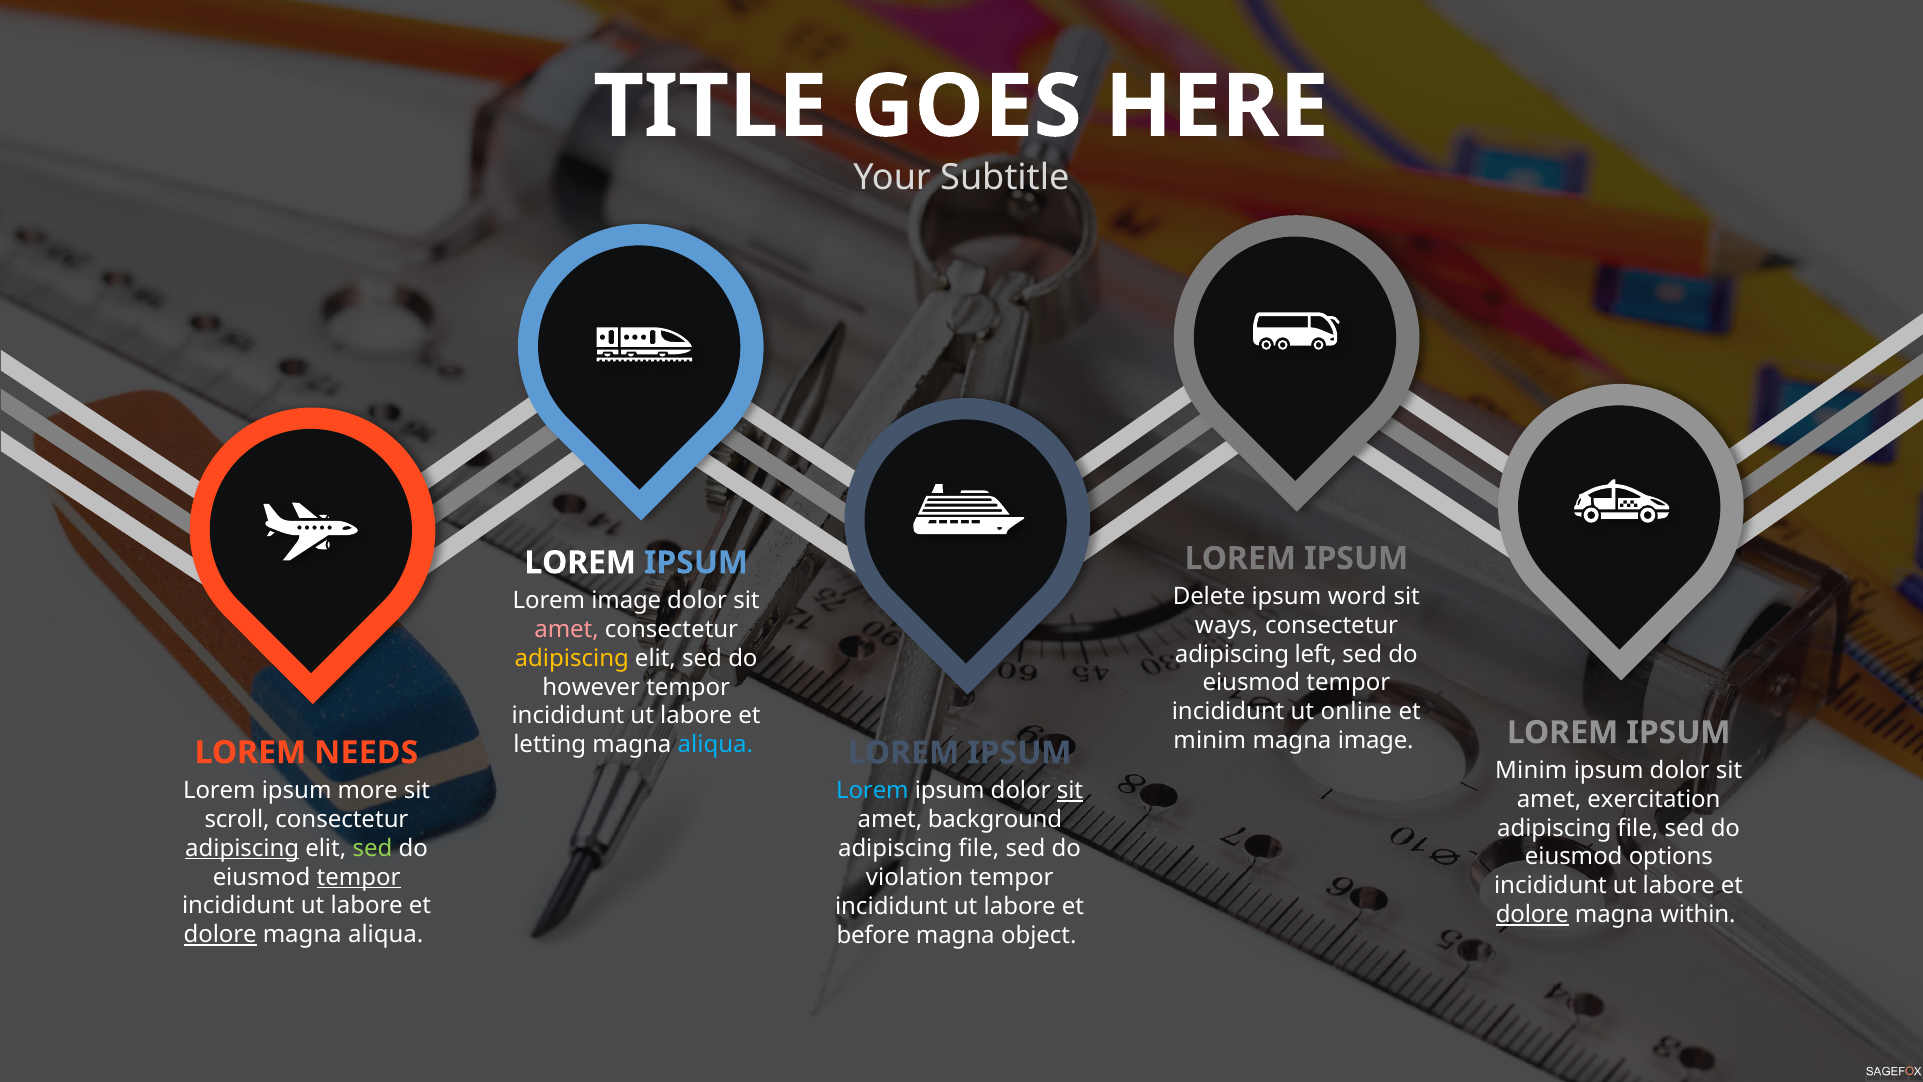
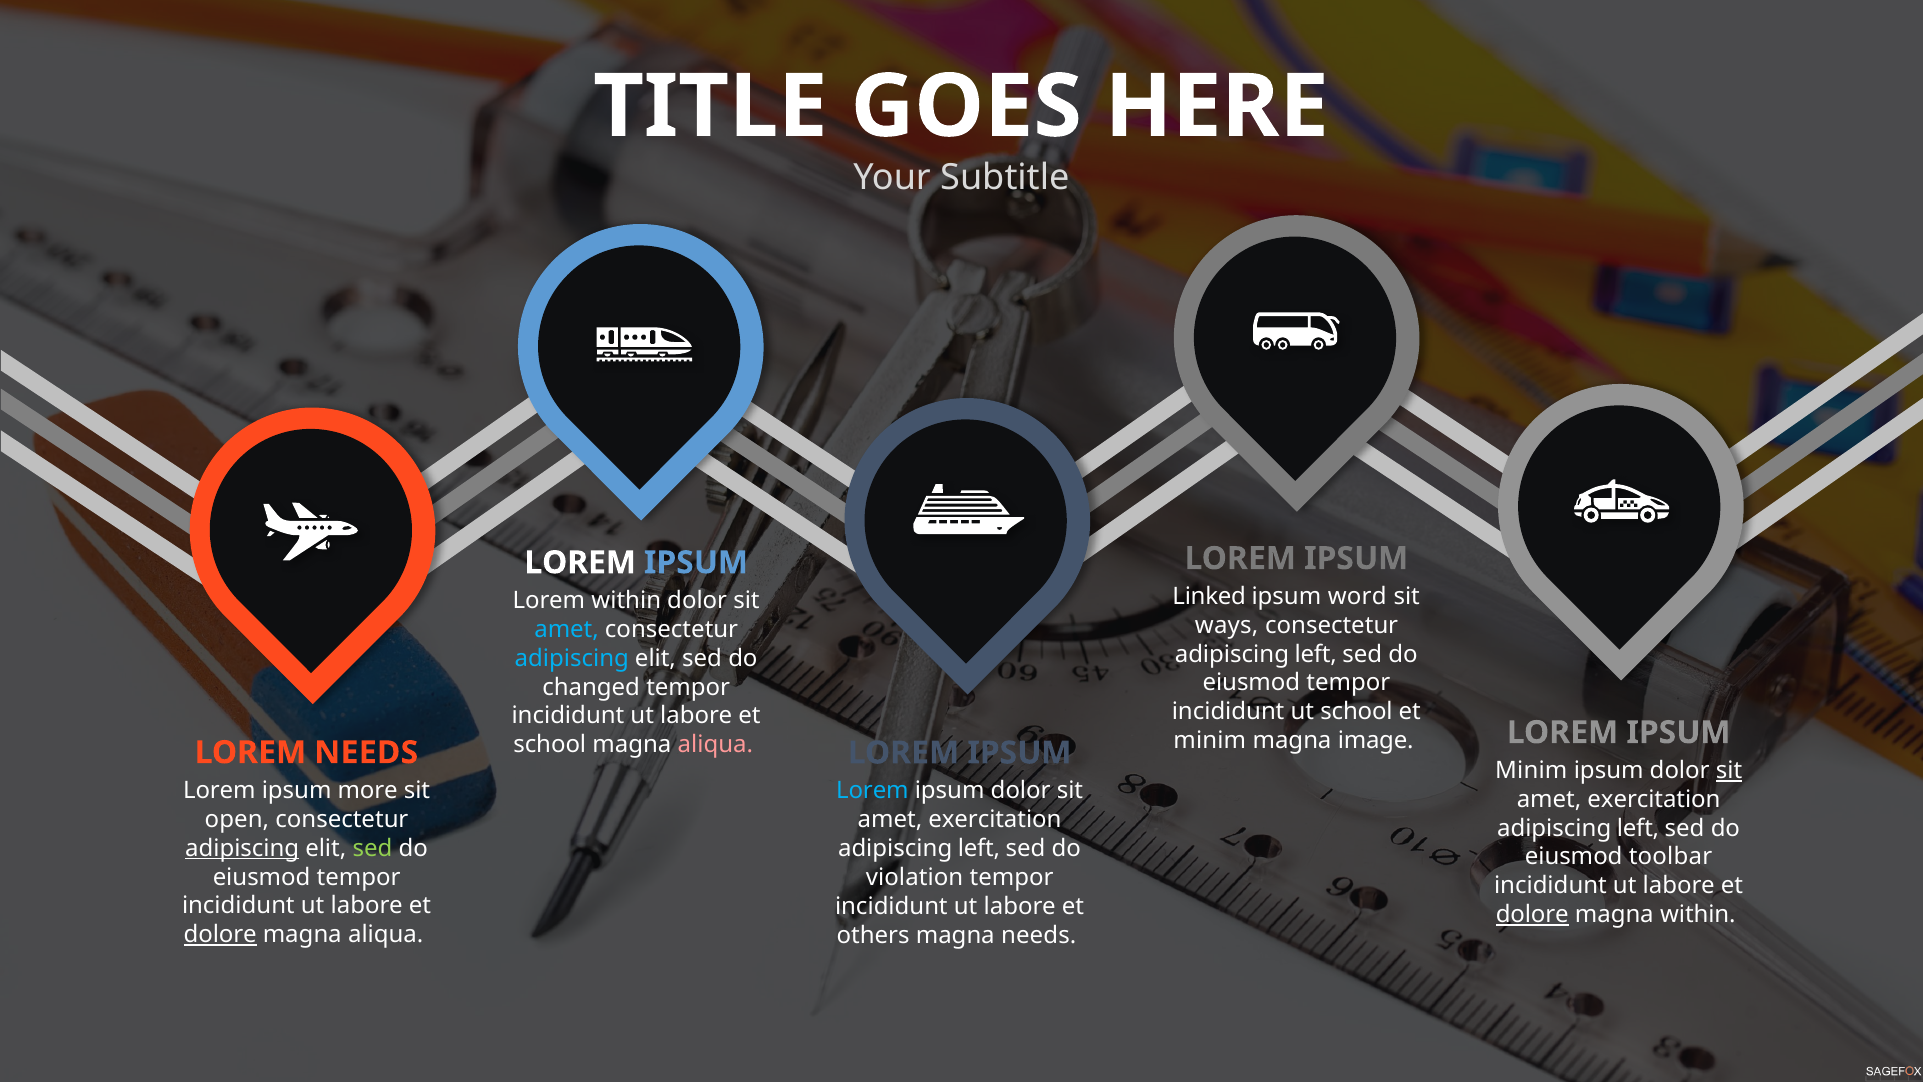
Delete: Delete -> Linked (1209, 596)
Lorem image: image -> within (626, 600)
amet colour: pink -> light blue (567, 629)
adipiscing colour: yellow -> light blue (572, 658)
however: however -> changed (591, 687)
ut online: online -> school (1356, 712)
letting: letting -> school (550, 745)
aliqua colour: light blue -> pink (715, 745)
sit underline: none -> present (1729, 770)
sit underline: present -> none (1070, 791)
scroll: scroll -> open (237, 819)
background: background -> exercitation (995, 819)
file: file -> left (1638, 828)
file: file -> left (979, 848)
options: options -> toolbar (1671, 857)
tempor underline: present -> none (359, 877)
before: before -> others (873, 935)
magna object: object -> needs (1039, 935)
